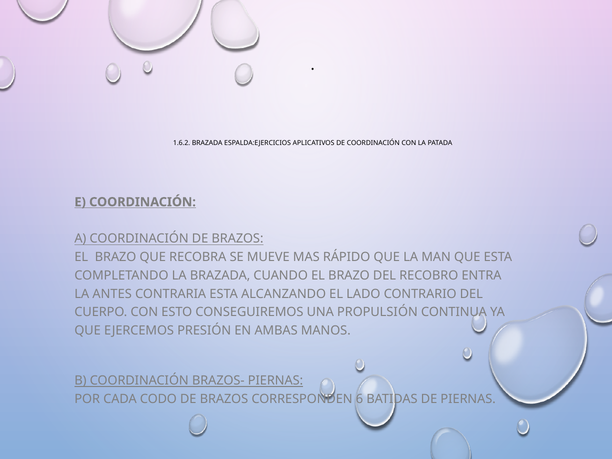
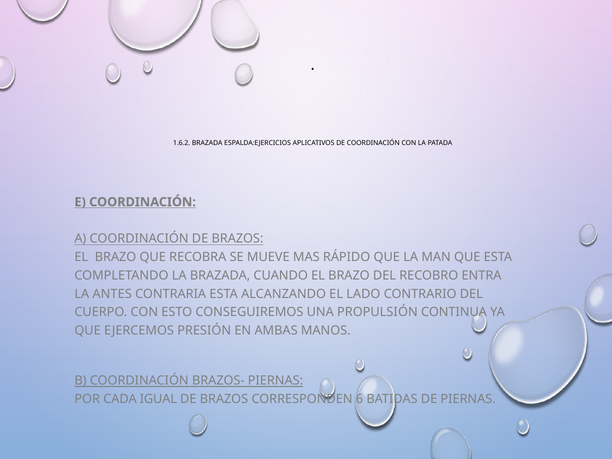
CODO: CODO -> IGUAL (158, 399)
